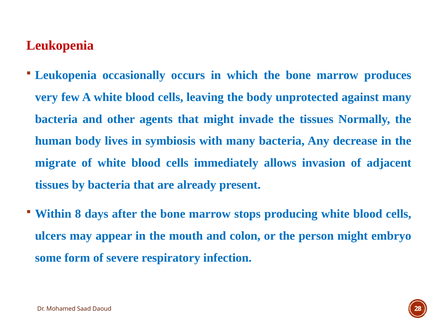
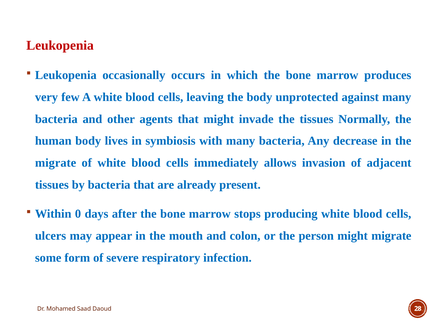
8: 8 -> 0 (78, 214)
might embryo: embryo -> migrate (391, 236)
